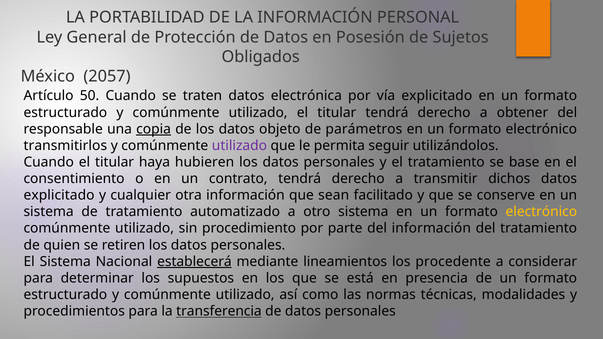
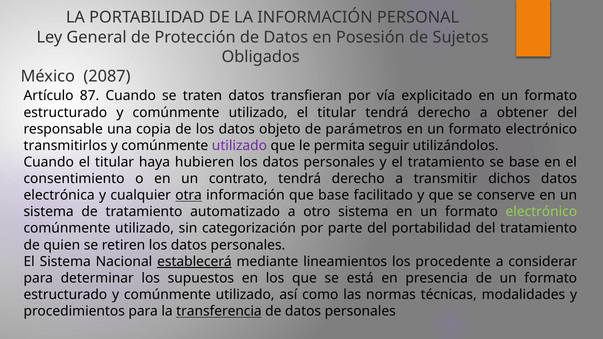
2057: 2057 -> 2087 (107, 76)
50: 50 -> 87 (90, 96)
electrónica: electrónica -> transfieran (306, 96)
copia underline: present -> none (154, 129)
explicitado: explicitado -> electrónica (59, 195)
otra underline: none -> present (189, 195)
que sean: sean -> base (334, 195)
electrónico colour: yellow -> light green (541, 212)
procedimiento: procedimiento -> categorización (249, 229)
del información: información -> portabilidad (431, 229)
